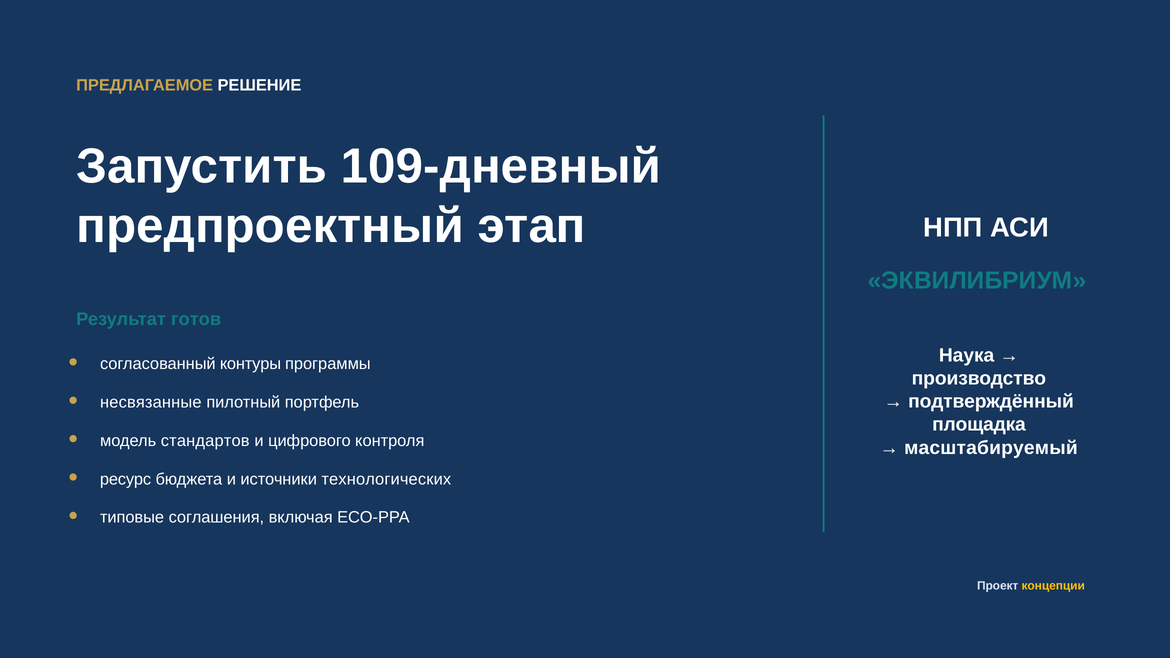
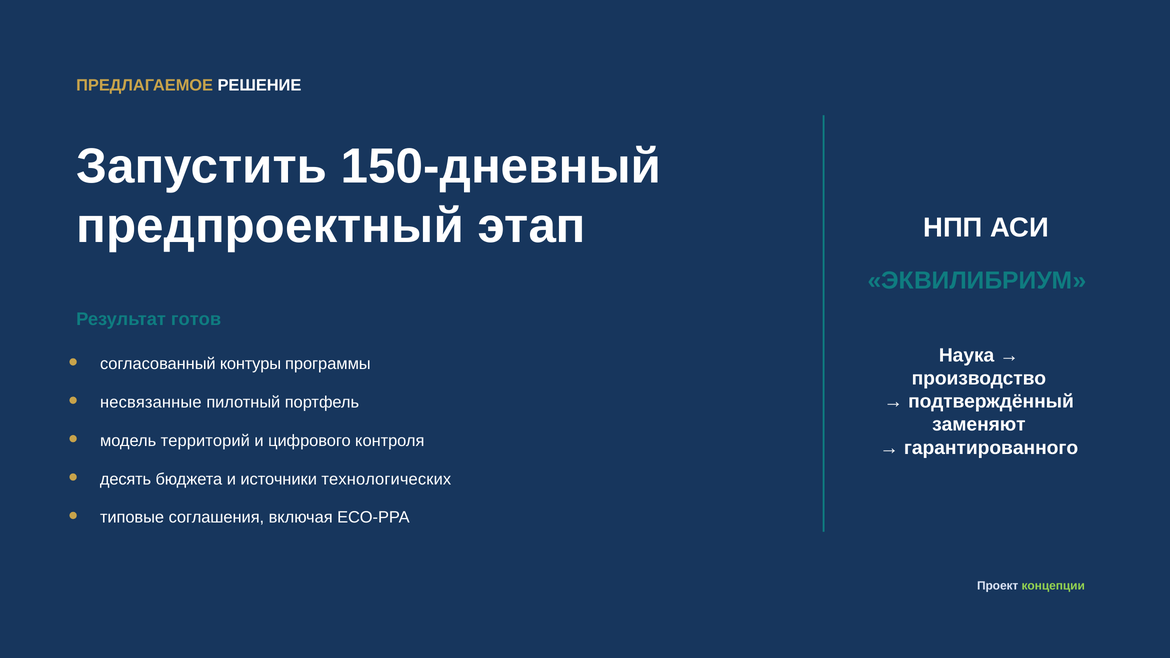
109‑дневный: 109‑дневный -> 150‑дневный (501, 167)
площадка: площадка -> заменяют (979, 425)
стандартов: стандартов -> территорий (205, 441)
масштабируемый: масштабируемый -> гарантированного (991, 448)
ресурс: ресурс -> десять (126, 479)
концепции colour: yellow -> light green (1053, 586)
